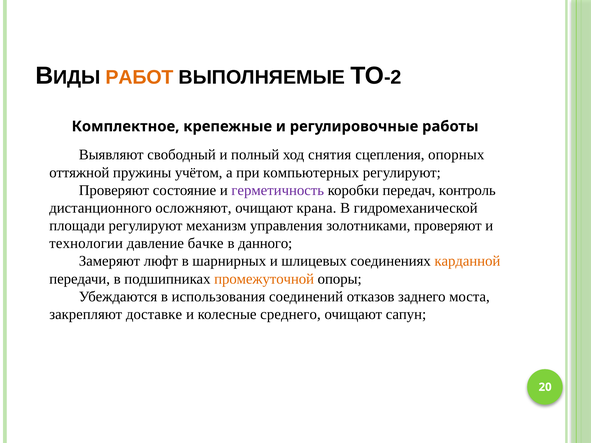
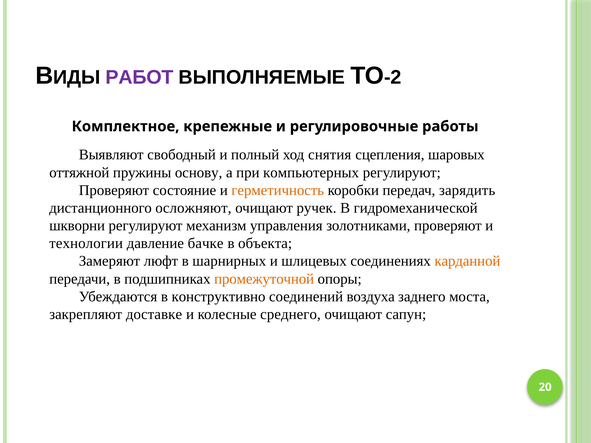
РАБОТ colour: orange -> purple (140, 77)
опорных: опорных -> шаровых (456, 155)
учётом: учётом -> основу (199, 173)
герметичность colour: purple -> orange (278, 190)
контроль: контроль -> зарядить (467, 190)
крана: крана -> ручек (317, 208)
площади: площади -> шкворни (77, 226)
данного: данного -> объекта (265, 244)
использования: использования -> конструктивно (219, 297)
отказов: отказов -> воздуха (371, 297)
